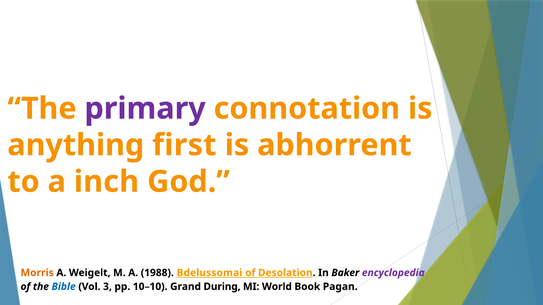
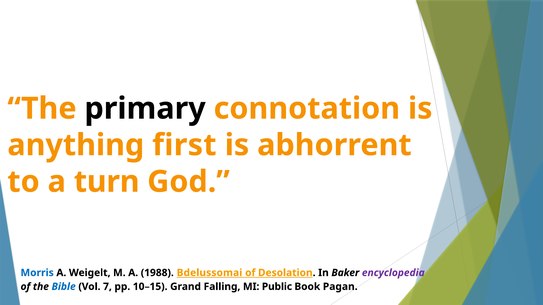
primary colour: purple -> black (145, 109)
inch: inch -> turn (107, 182)
Morris colour: orange -> blue (37, 273)
3: 3 -> 7 (107, 287)
10–10: 10–10 -> 10–15 (150, 287)
During: During -> Falling (222, 287)
World: World -> Public (277, 287)
